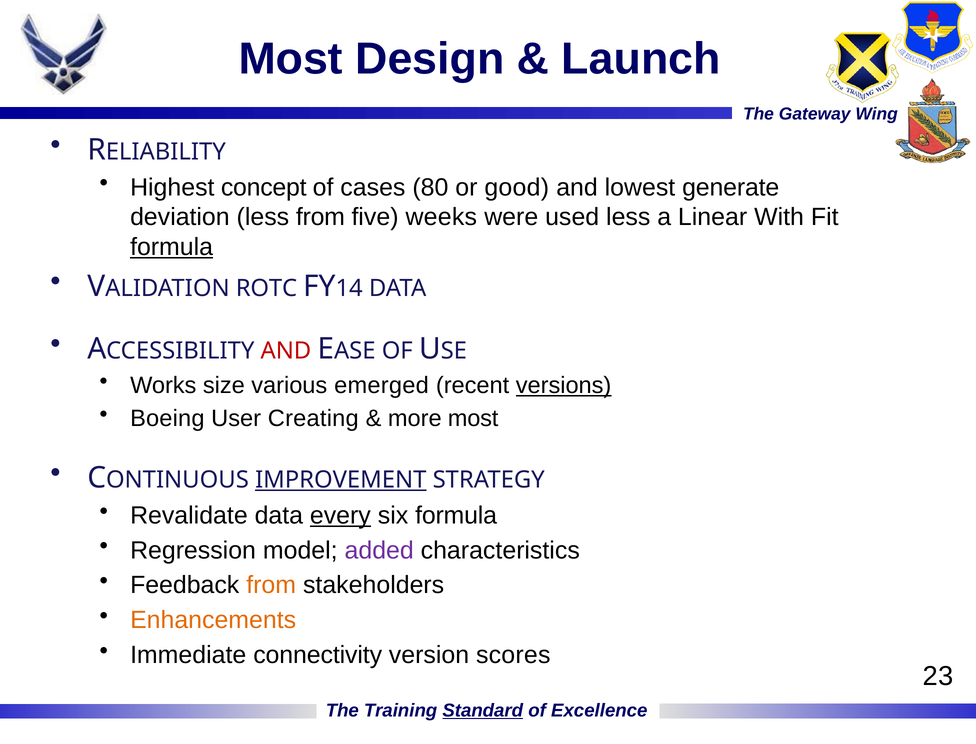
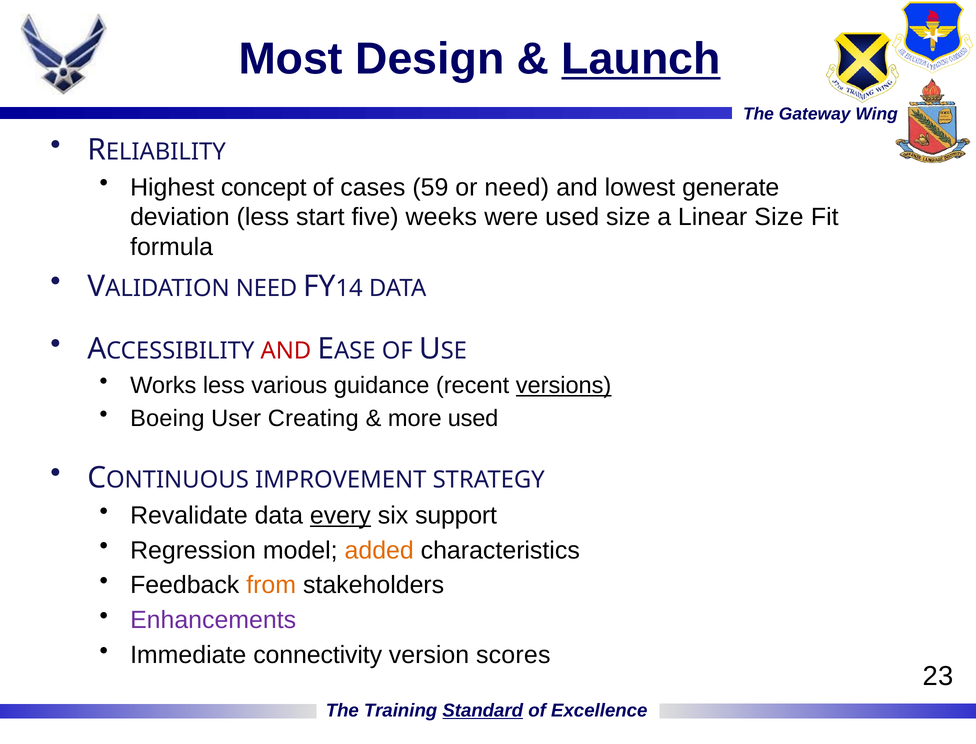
Launch underline: none -> present (641, 59)
80: 80 -> 59 (430, 187)
or good: good -> need (517, 187)
less from: from -> start (320, 217)
used less: less -> size (628, 217)
Linear With: With -> Size (779, 217)
formula underline: present -> none (172, 247)
ROTC: ROTC -> NEED (267, 288)
Works size: size -> less (224, 385)
emerged: emerged -> guidance (382, 385)
more most: most -> used (473, 418)
IMPROVEMENT underline: present -> none (341, 479)
six formula: formula -> support (456, 515)
added colour: purple -> orange (379, 550)
Enhancements colour: orange -> purple (213, 619)
